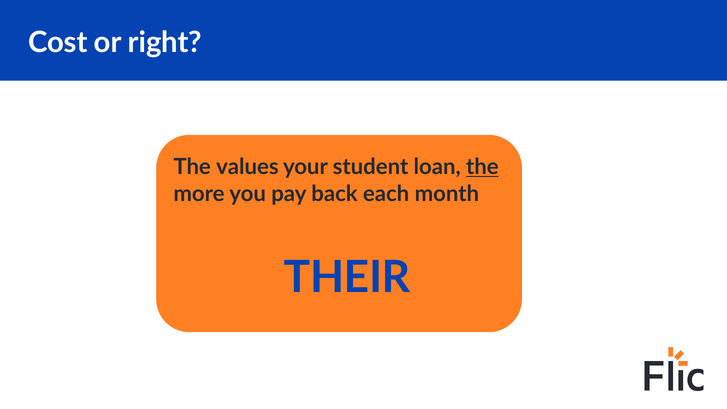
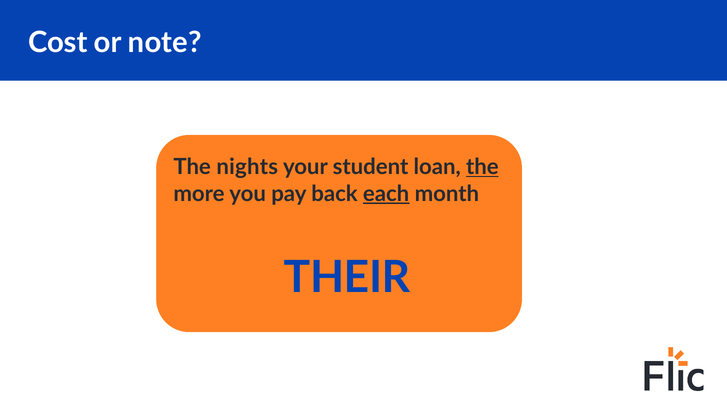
right: right -> note (165, 42)
values: values -> nights (247, 167)
each underline: none -> present (386, 194)
